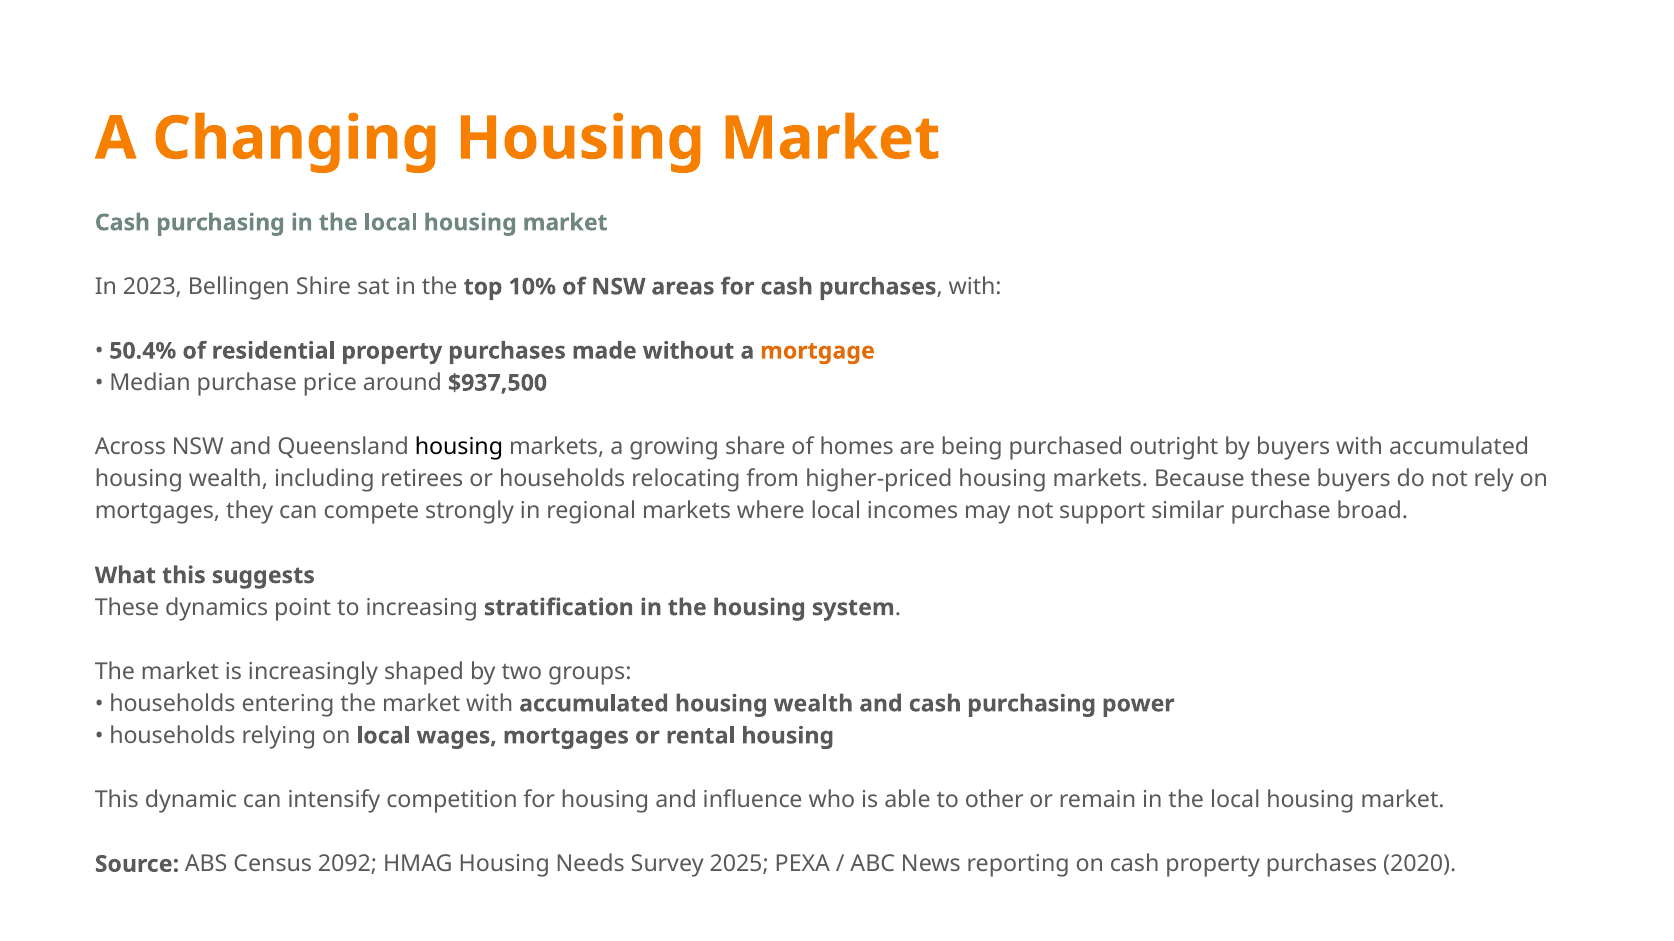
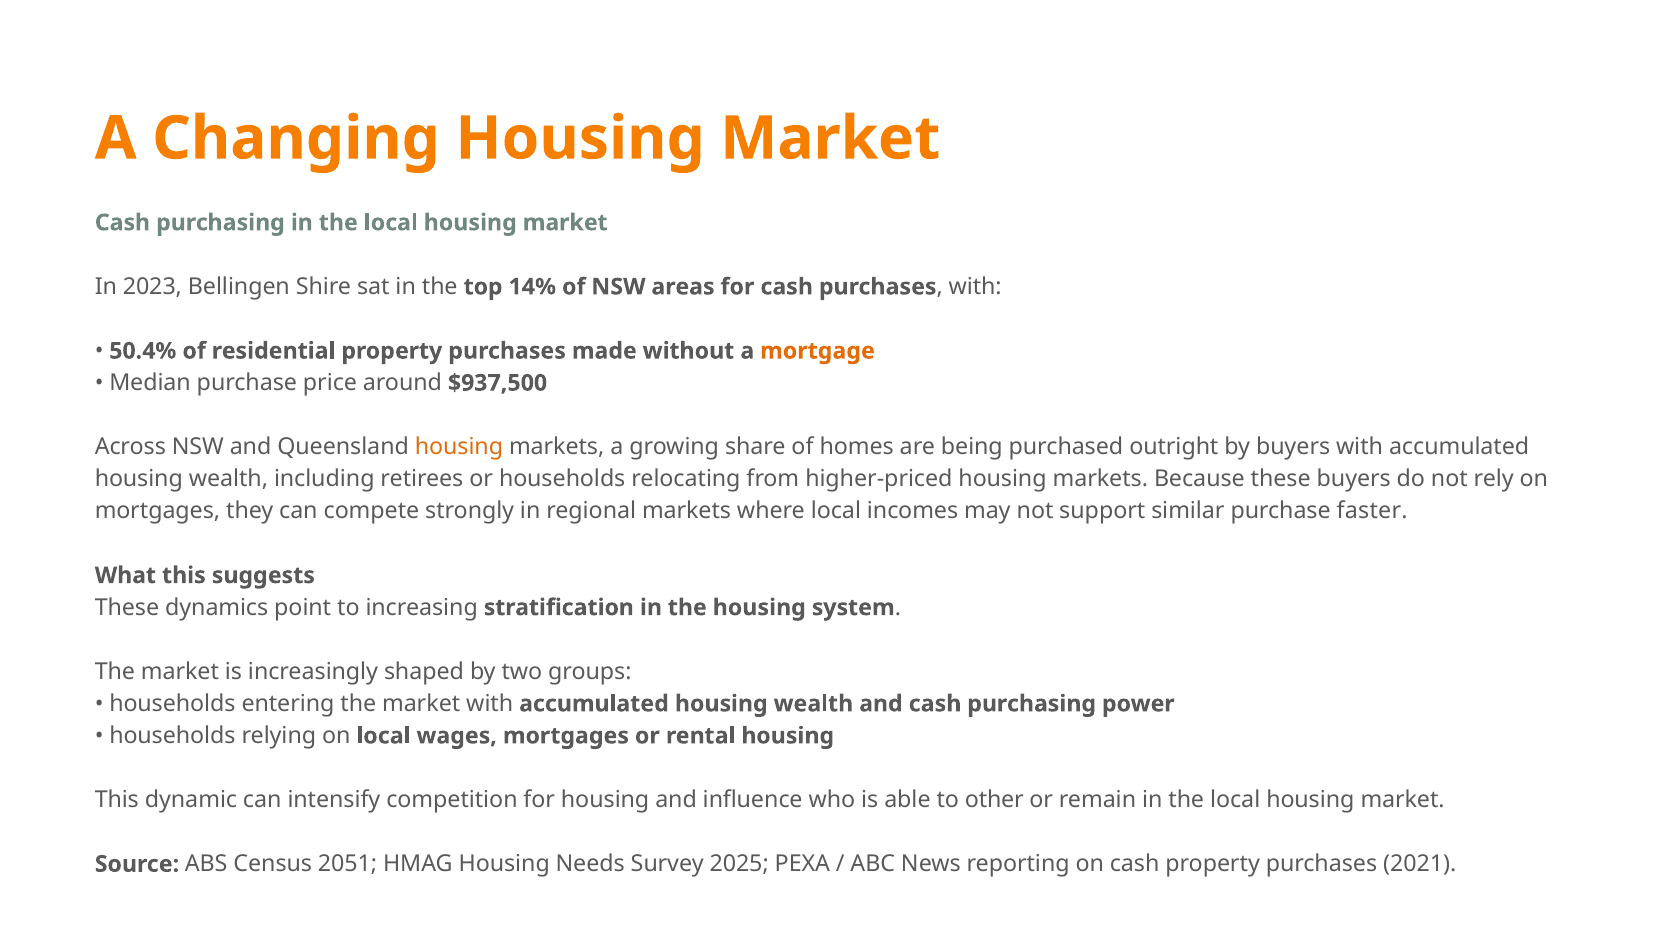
10%: 10% -> 14% (532, 287)
housing colour: black -> orange (459, 447)
broad: broad -> faster (1372, 512)
2092: 2092 -> 2051 (348, 865)
2020: 2020 -> 2021 (1420, 865)
